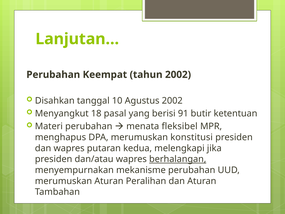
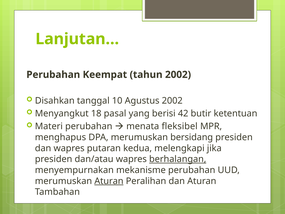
91: 91 -> 42 (183, 113)
konstitusi: konstitusi -> bersidang (192, 137)
Aturan underline: none -> present (109, 181)
